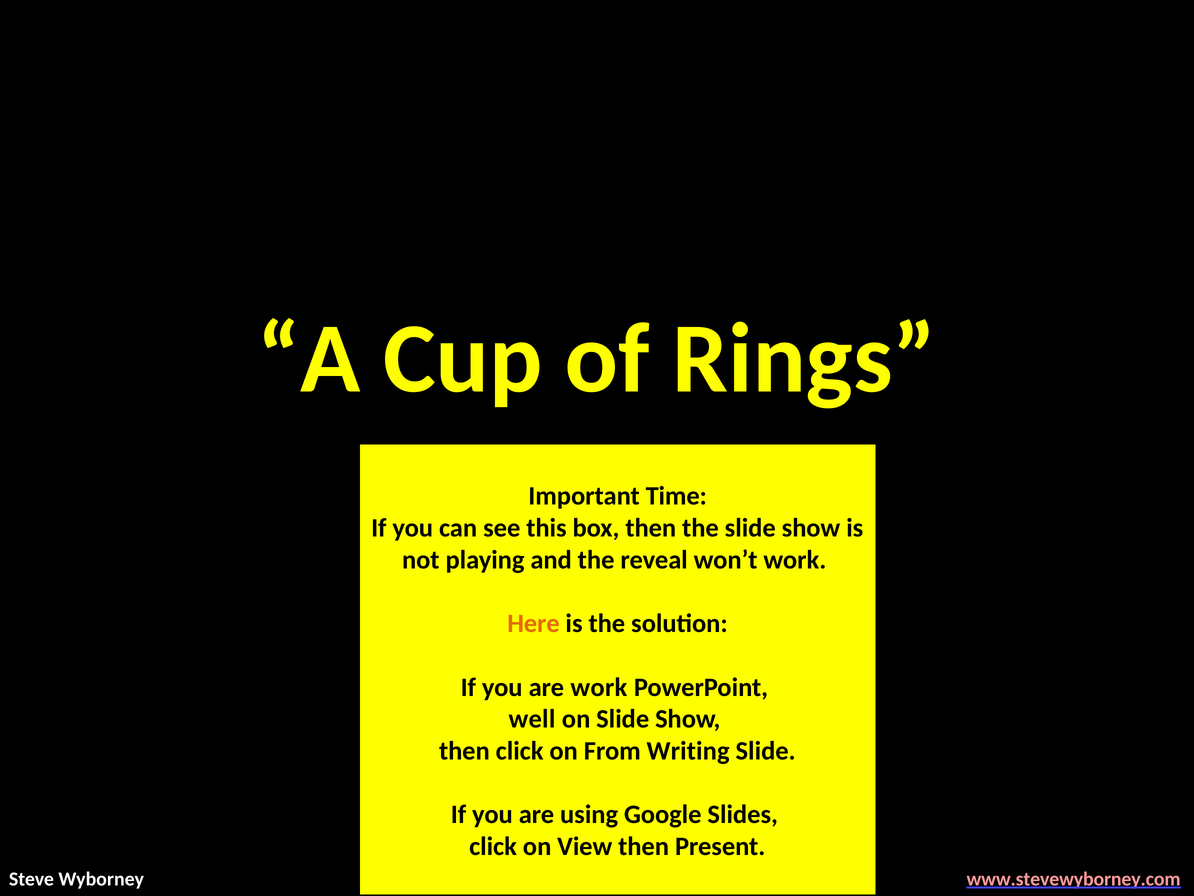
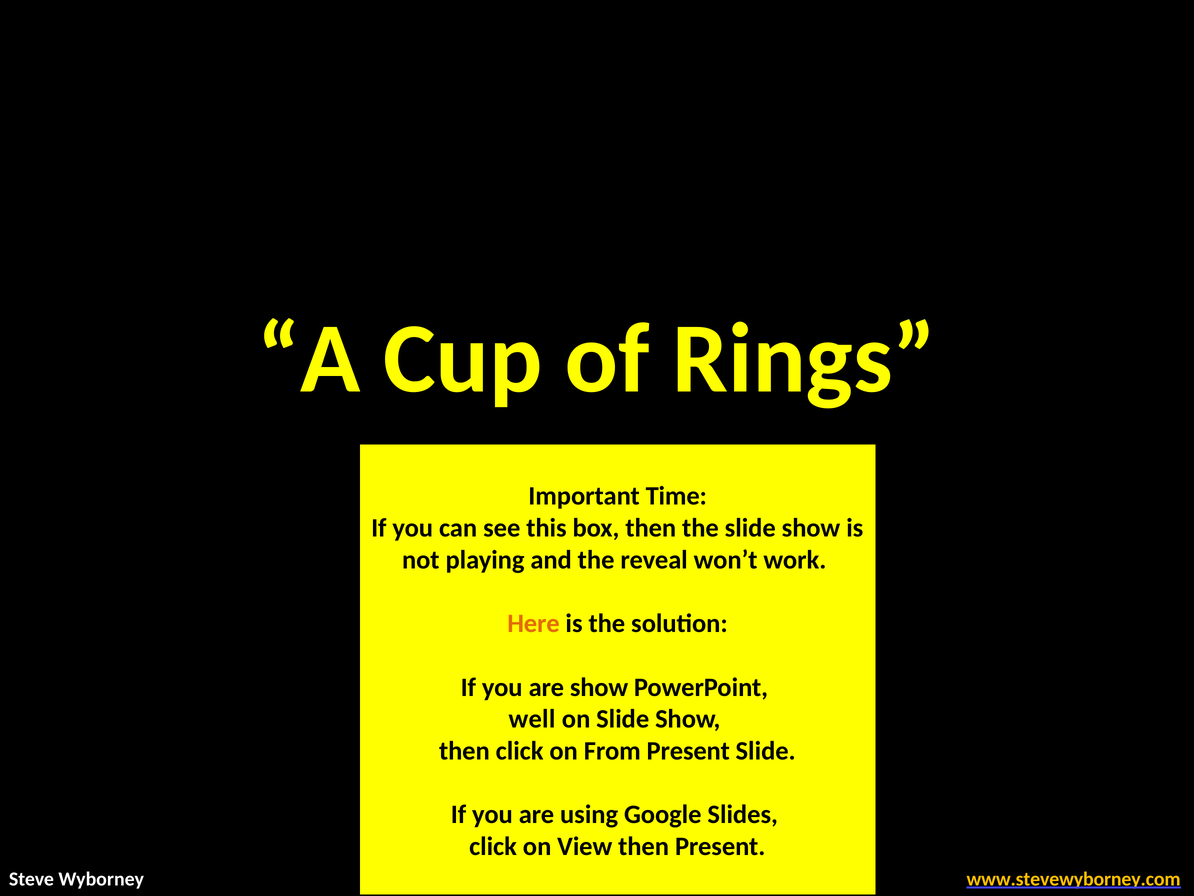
are work: work -> show (599, 687)
From Writing: Writing -> Present (688, 751)
www.stevewyborney.com colour: pink -> yellow (1074, 879)
